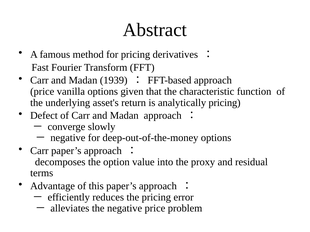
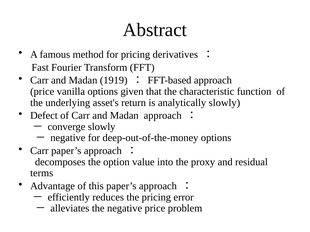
1939: 1939 -> 1919 (114, 81)
analytically pricing: pricing -> slowly (224, 103)
